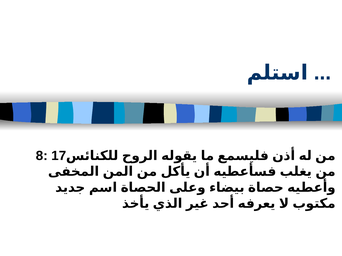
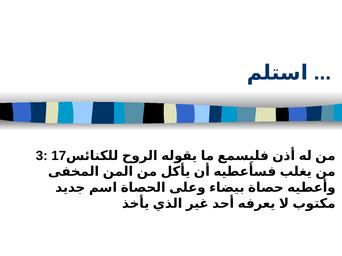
8: 8 -> 3 (42, 156)
